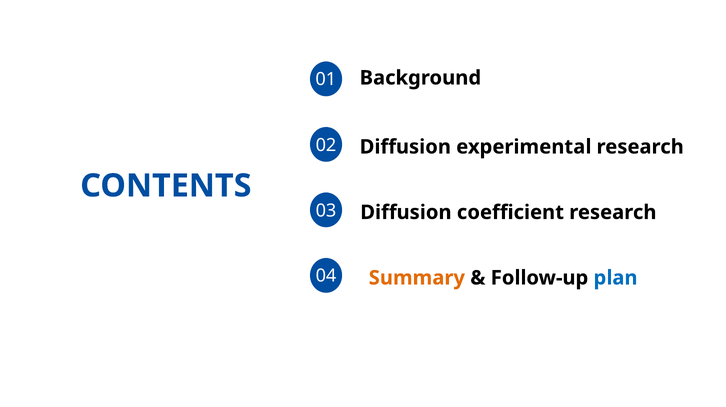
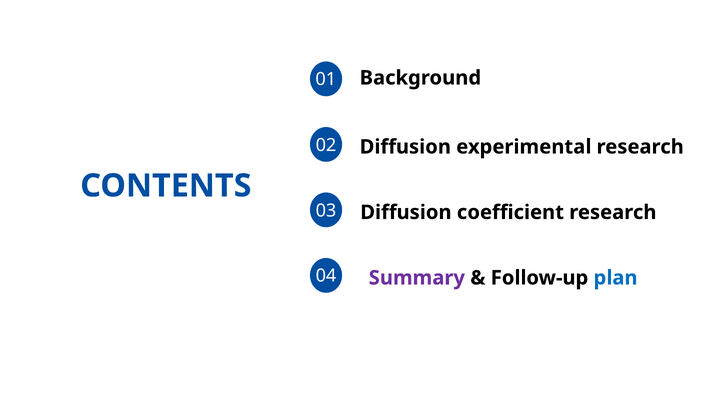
Summary colour: orange -> purple (417, 278)
